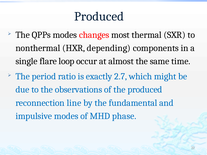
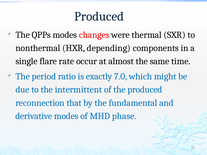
most: most -> were (120, 35)
loop: loop -> rate (66, 61)
2.7: 2.7 -> 7.0 (121, 76)
observations: observations -> intermittent (78, 90)
line: line -> that (74, 103)
impulsive: impulsive -> derivative (34, 116)
